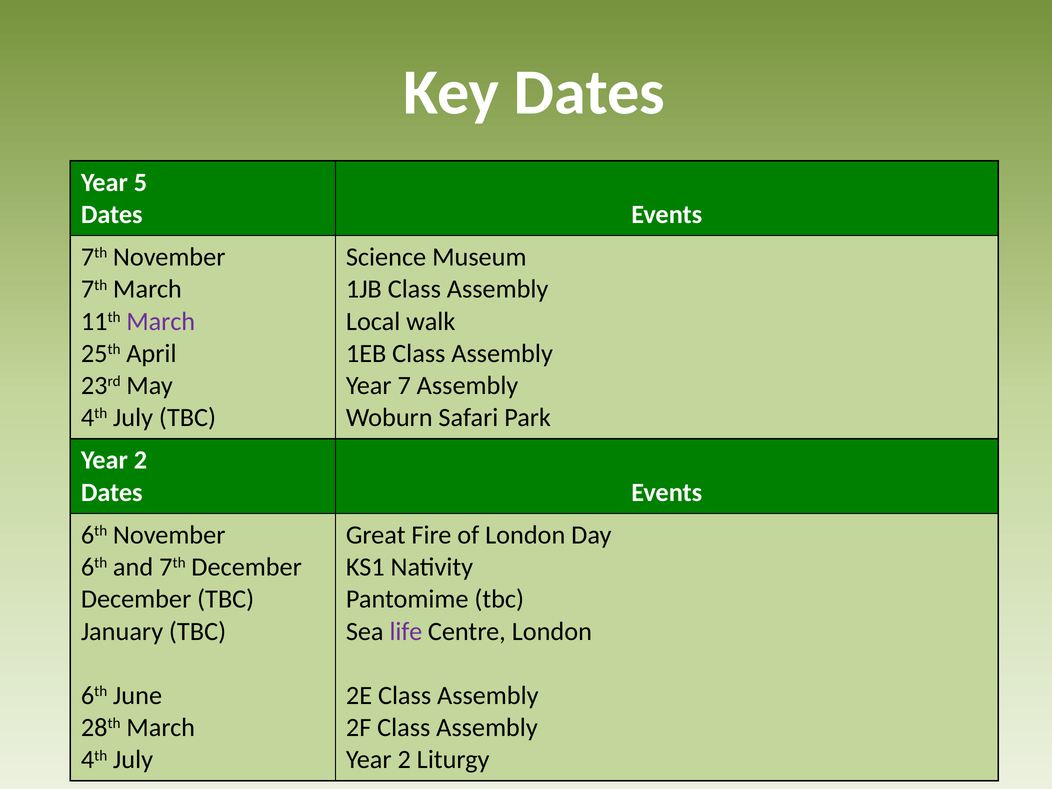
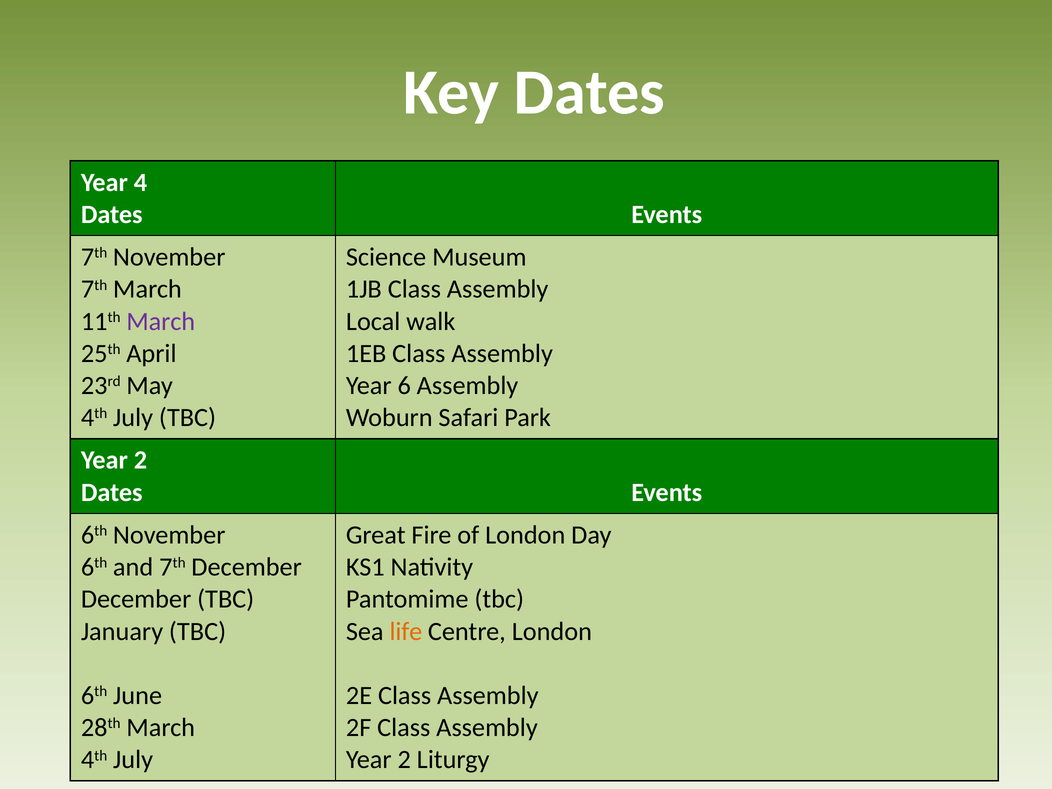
5: 5 -> 4 (140, 182)
7: 7 -> 6 (404, 386)
life colour: purple -> orange (406, 631)
